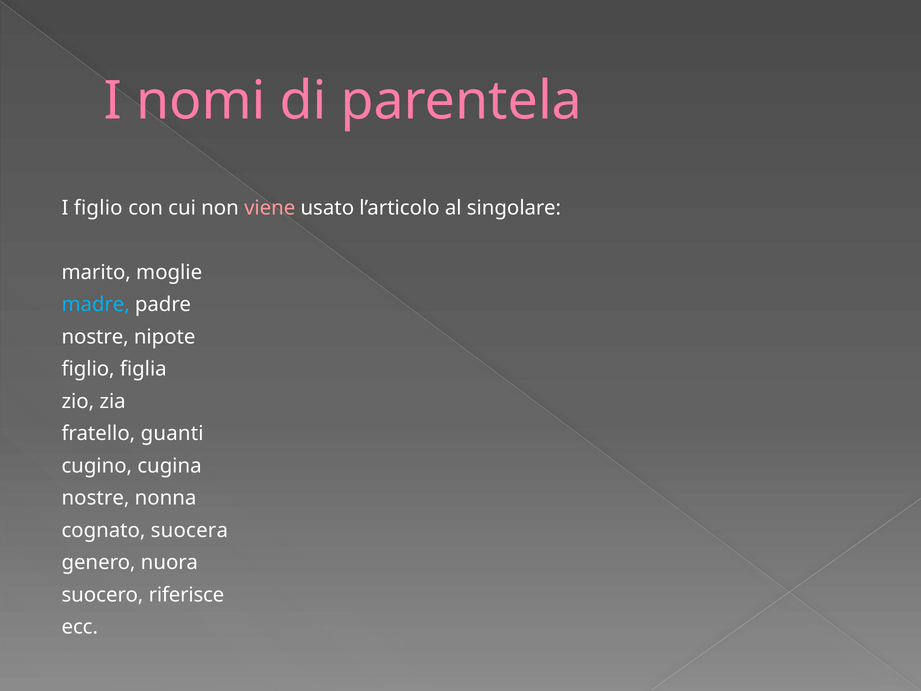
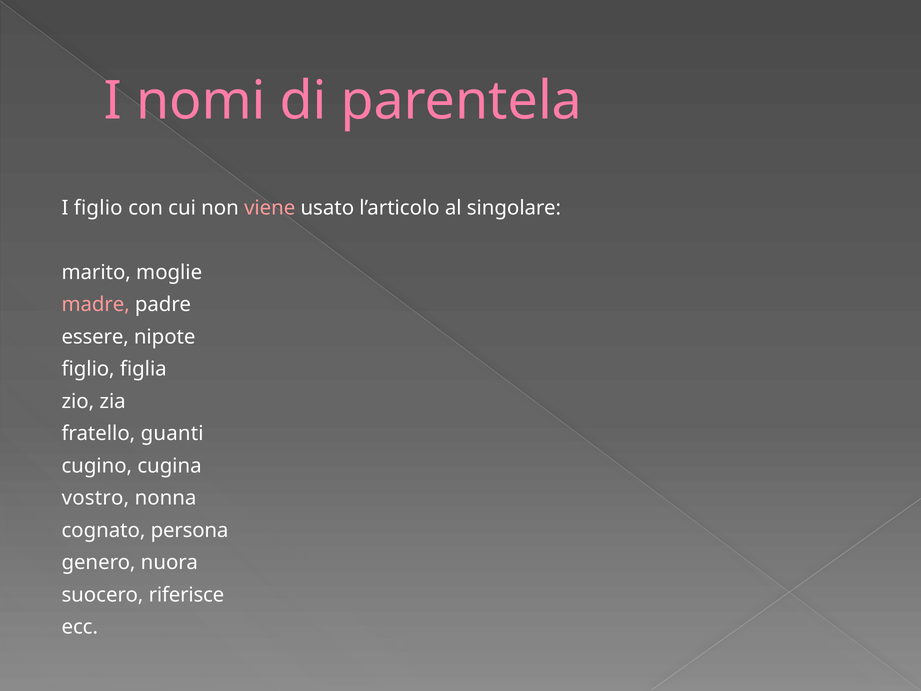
madre colour: light blue -> pink (96, 305)
nostre: nostre -> essere (95, 337)
nostre: nostre -> vostro (95, 498)
suocera: suocera -> persona (190, 530)
